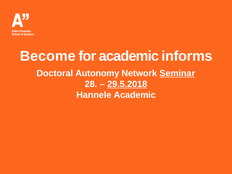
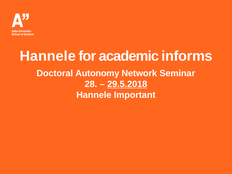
Become: Become -> Hannele (48, 56)
Seminar underline: present -> none (177, 73)
Hannele Academic: Academic -> Important (135, 95)
